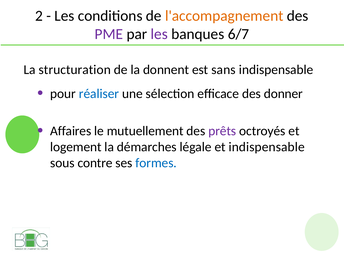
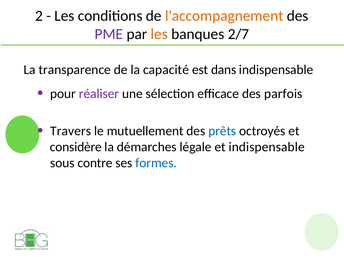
les colour: purple -> orange (159, 34)
6/7: 6/7 -> 2/7 (238, 34)
structuration: structuration -> transparence (75, 70)
donnent: donnent -> capacité (166, 70)
sans: sans -> dans (224, 70)
réaliser colour: blue -> purple (99, 94)
donner: donner -> parfois (283, 94)
Affaires: Affaires -> Travers (71, 131)
prêts colour: purple -> blue (222, 131)
logement: logement -> considère (76, 147)
